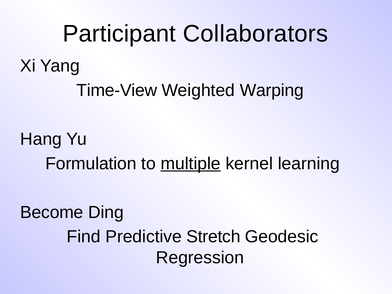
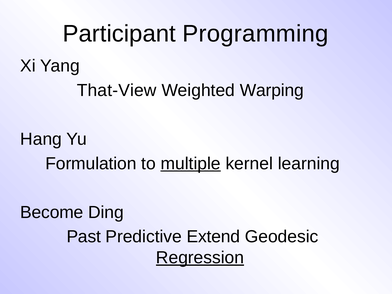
Collaborators: Collaborators -> Programming (256, 34)
Time-View: Time-View -> That-View (117, 90)
Find: Find -> Past (84, 237)
Stretch: Stretch -> Extend (213, 237)
Regression underline: none -> present (200, 258)
